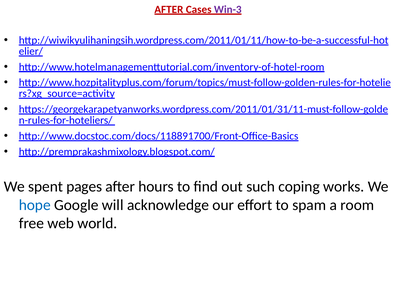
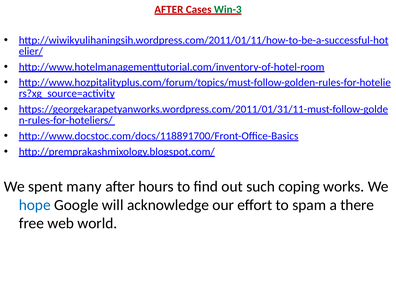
Win-3 colour: purple -> green (228, 9)
pages: pages -> many (84, 186)
room: room -> there (357, 205)
